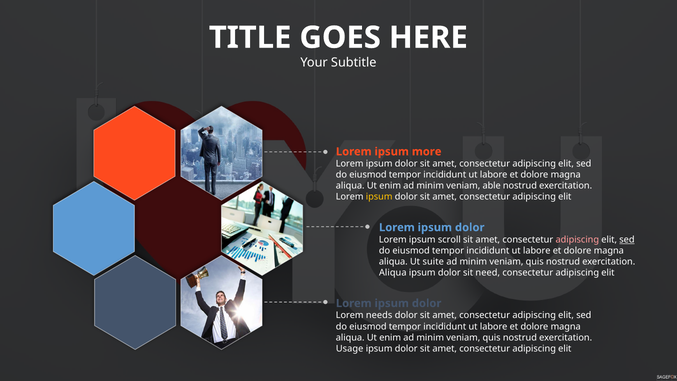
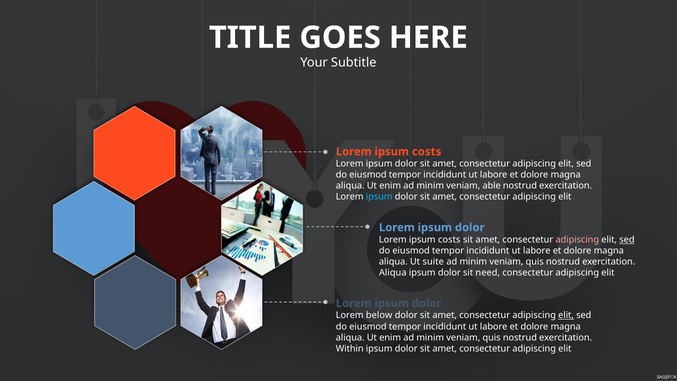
more: more -> costs (427, 152)
ipsum colour: yellow -> light blue (379, 197)
scroll: scroll -> costs (449, 239)
needs: needs -> below (379, 315)
elit underline: none -> present (566, 315)
Usage: Usage -> Within (350, 348)
